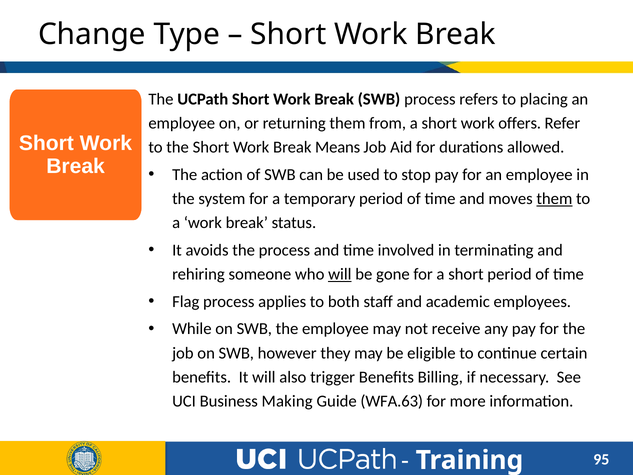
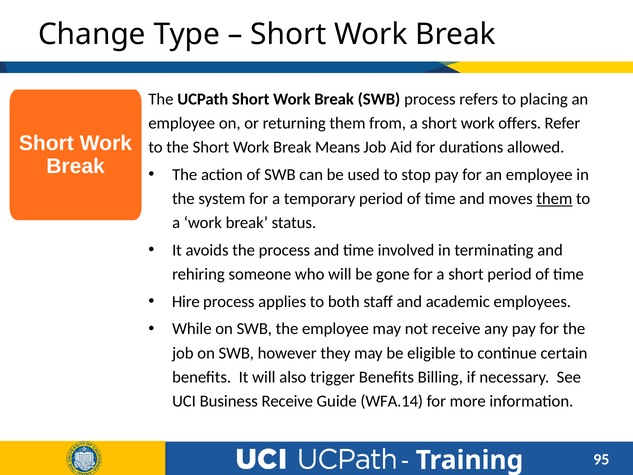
will underline: present -> none (340, 274)
Flag: Flag -> Hire (186, 301)
Business Making: Making -> Receive (287, 401)
WFA.63: WFA.63 -> WFA.14 (392, 401)
